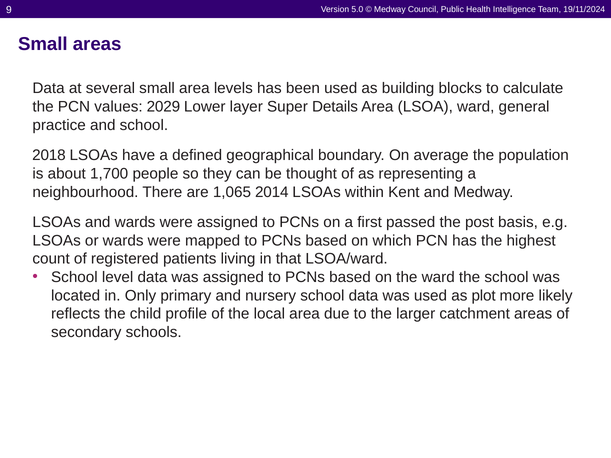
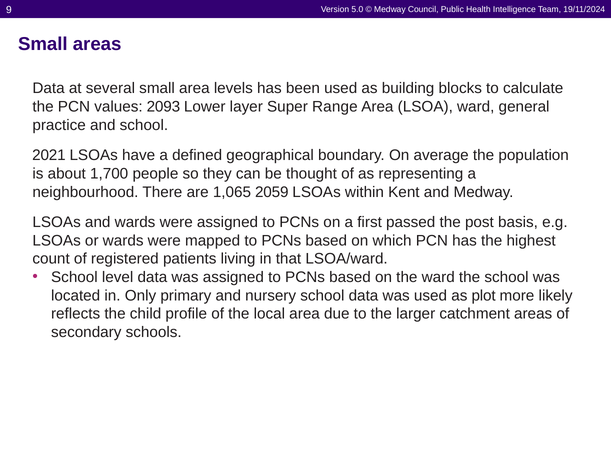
2029: 2029 -> 2093 (163, 107)
Details: Details -> Range (335, 107)
2018: 2018 -> 2021 (49, 155)
2014: 2014 -> 2059 (272, 192)
